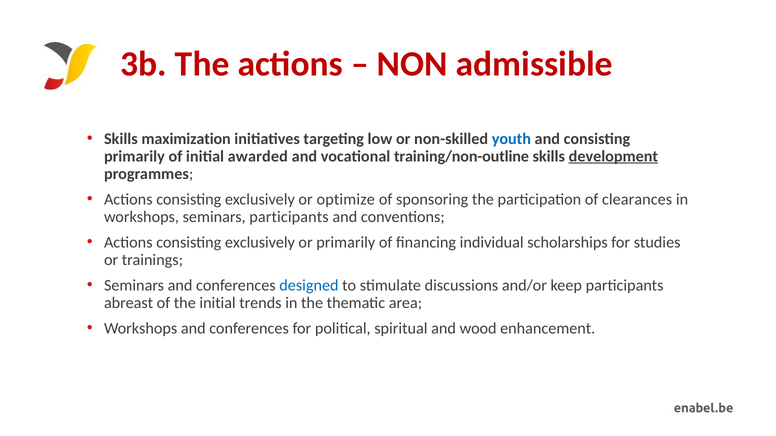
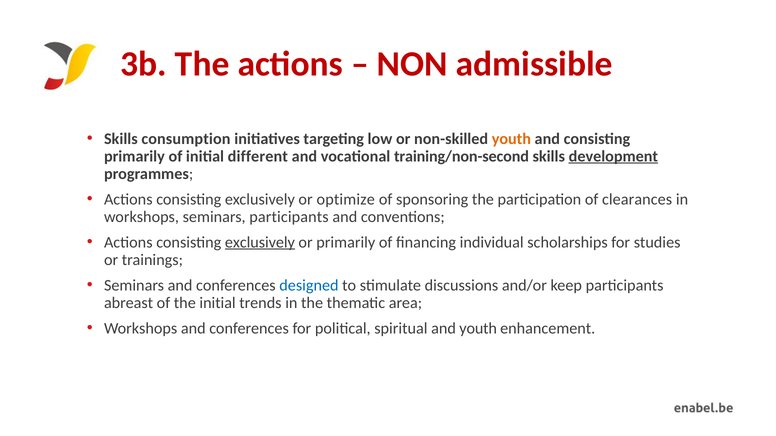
maximization: maximization -> consumption (186, 139)
youth colour: blue -> orange (511, 139)
awarded: awarded -> different (258, 156)
training/non-outline: training/non-outline -> training/non-second (461, 156)
exclusively underline: none -> present (260, 243)
and wood: wood -> youth (478, 329)
